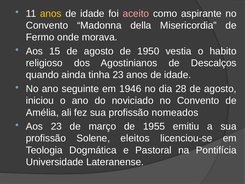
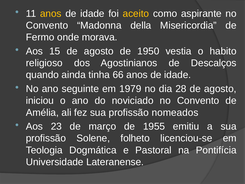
aceito colour: pink -> yellow (136, 14)
tinha 23: 23 -> 66 (118, 75)
1946: 1946 -> 1979 (130, 89)
eleitos: eleitos -> folheto (135, 138)
